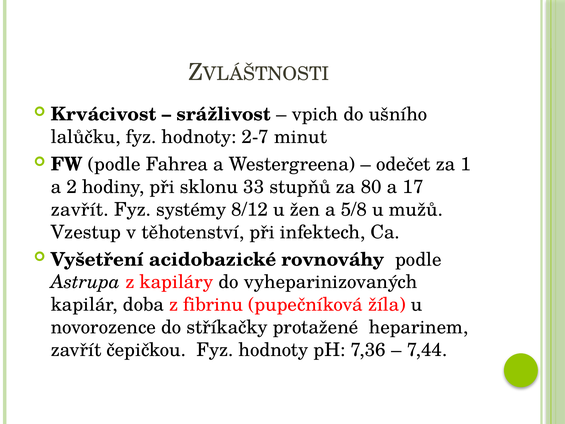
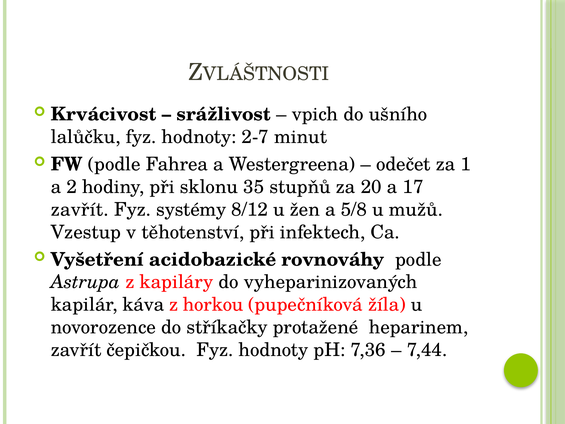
33: 33 -> 35 (254, 187)
80: 80 -> 20 (371, 187)
doba: doba -> káva (143, 305)
fibrinu: fibrinu -> horkou (213, 305)
